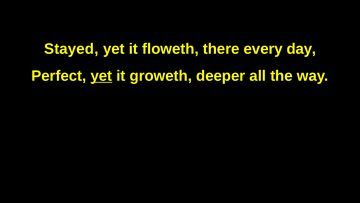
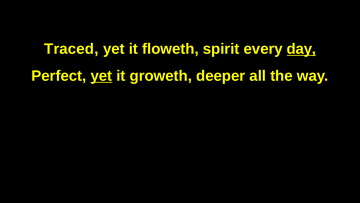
Stayed: Stayed -> Traced (71, 49)
there: there -> spirit (221, 49)
day underline: none -> present (301, 49)
